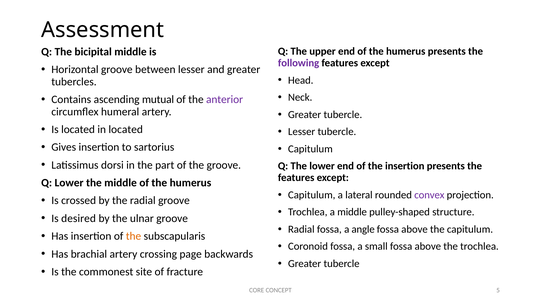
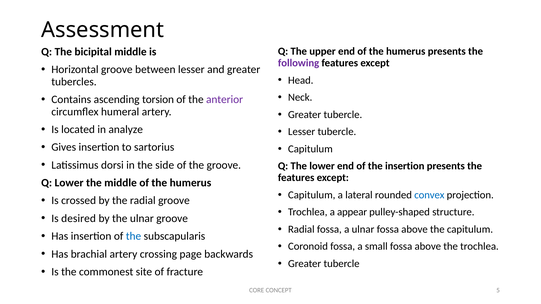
mutual: mutual -> torsion (158, 100)
in located: located -> analyze (126, 130)
part: part -> side (165, 165)
convex colour: purple -> blue (429, 195)
a middle: middle -> appear (352, 212)
a angle: angle -> ulnar (363, 229)
the colour: orange -> blue (134, 236)
